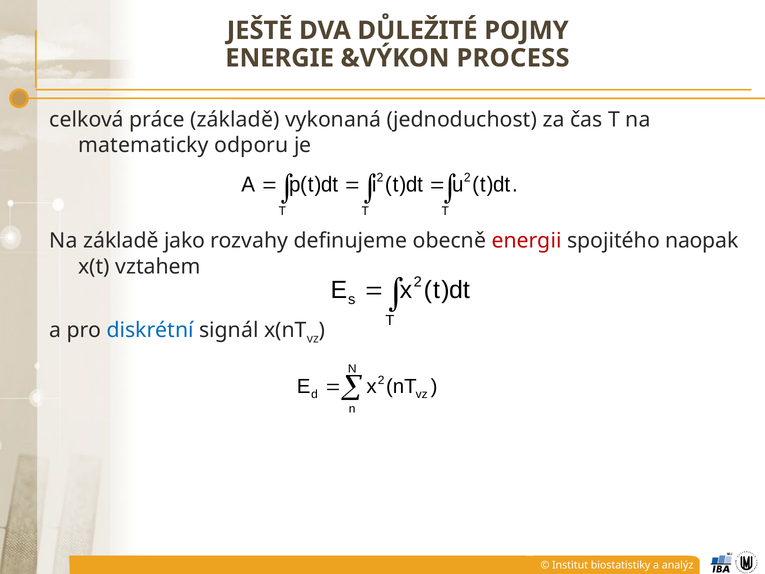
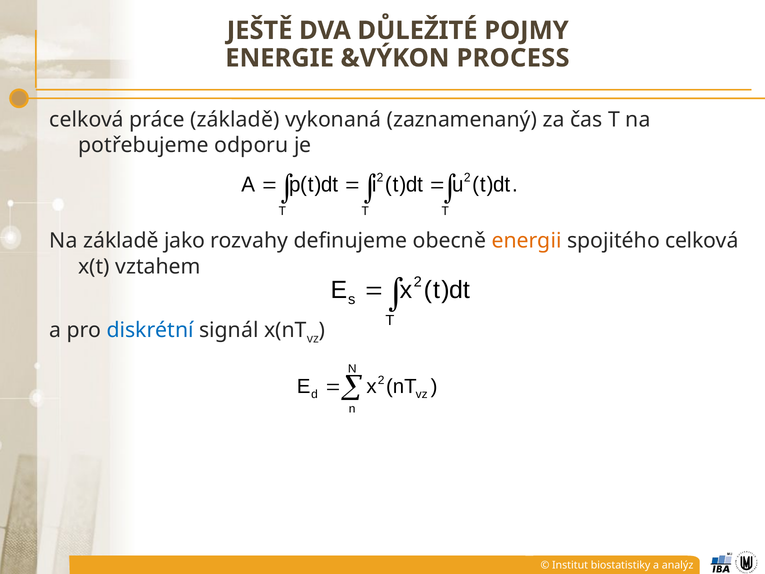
jednoduchost: jednoduchost -> zaznamenaný (462, 120)
matematicky: matematicky -> potřebujeme (144, 145)
energii colour: red -> orange (527, 241)
spojitého naopak: naopak -> celková (702, 241)
